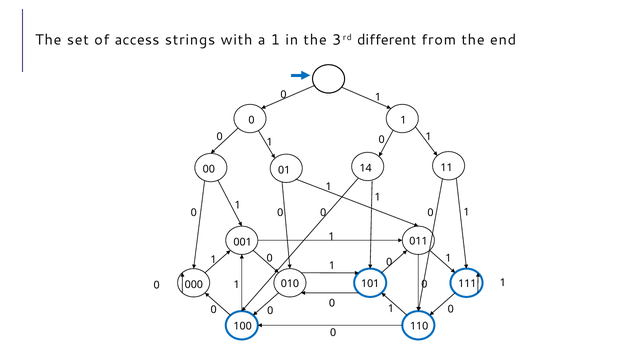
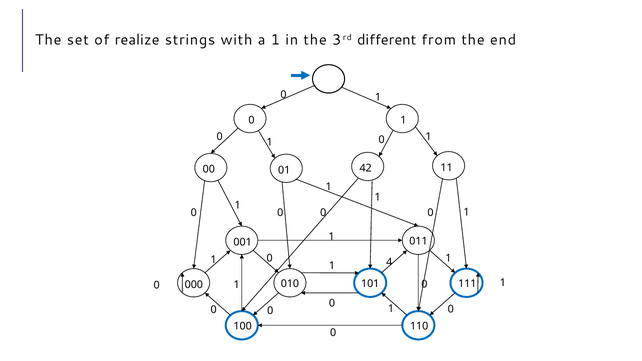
access: access -> realize (137, 40)
14: 14 -> 42 (366, 168)
0: 0 -> 4 (389, 262)
